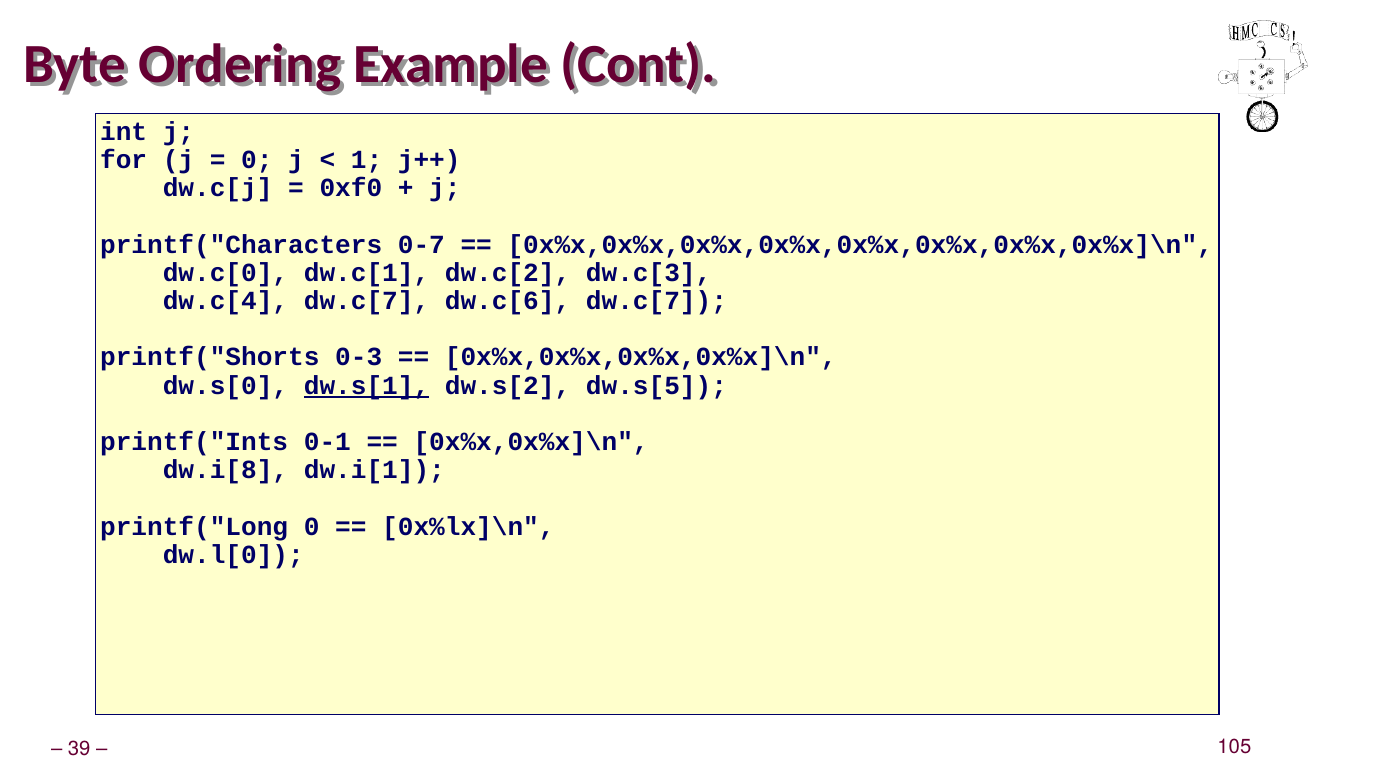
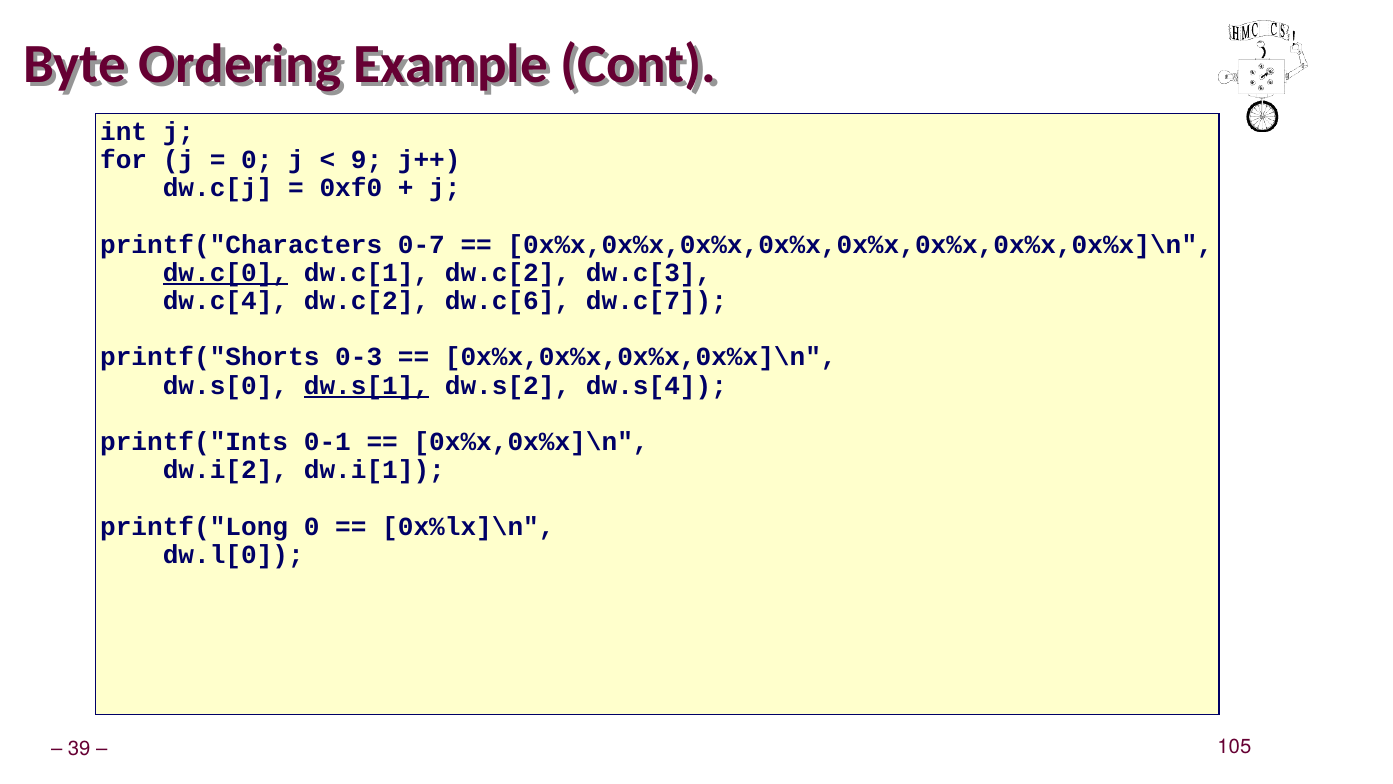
1: 1 -> 9 (367, 160)
dw.c[0 underline: none -> present (225, 273)
dw.c[4 dw.c[7: dw.c[7 -> dw.c[2 (367, 301)
dw.s[5: dw.s[5 -> dw.s[4 (656, 385)
dw.i[8: dw.i[8 -> dw.i[2 (225, 470)
